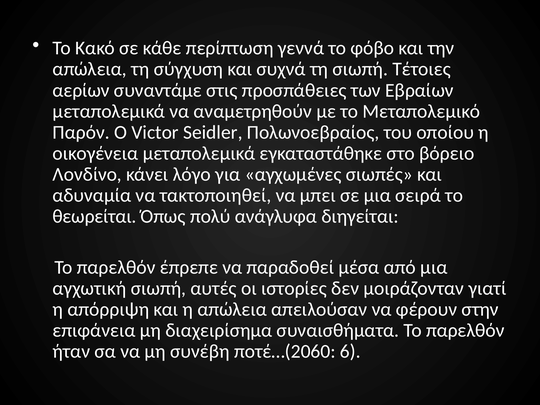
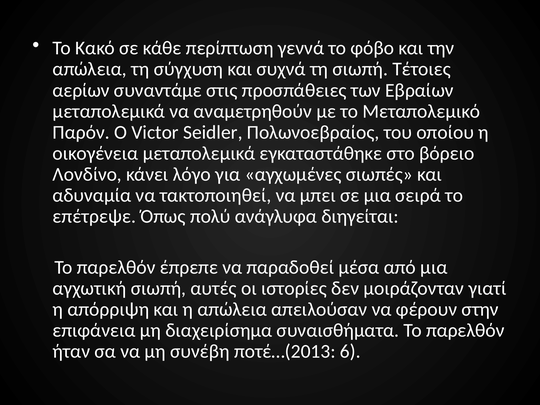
θεωρείται: θεωρείται -> επέτρεψε (94, 217)
ποτέ…(2060: ποτέ…(2060 -> ποτέ…(2013 (285, 351)
